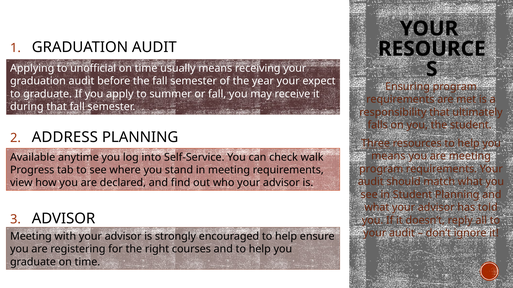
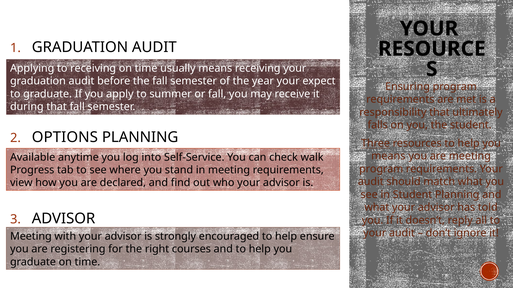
to unofficial: unofficial -> receiving (93, 68)
ADDRESS: ADDRESS -> OPTIONS (65, 137)
